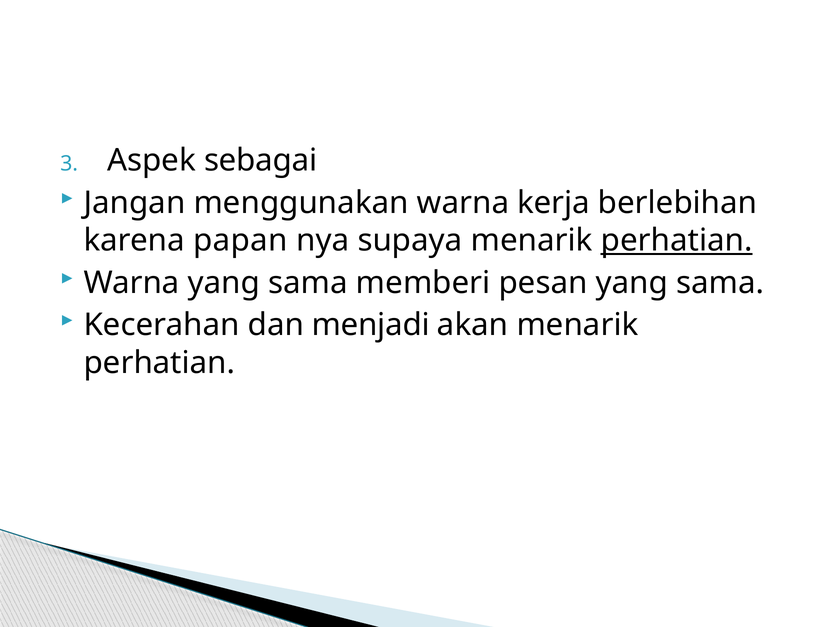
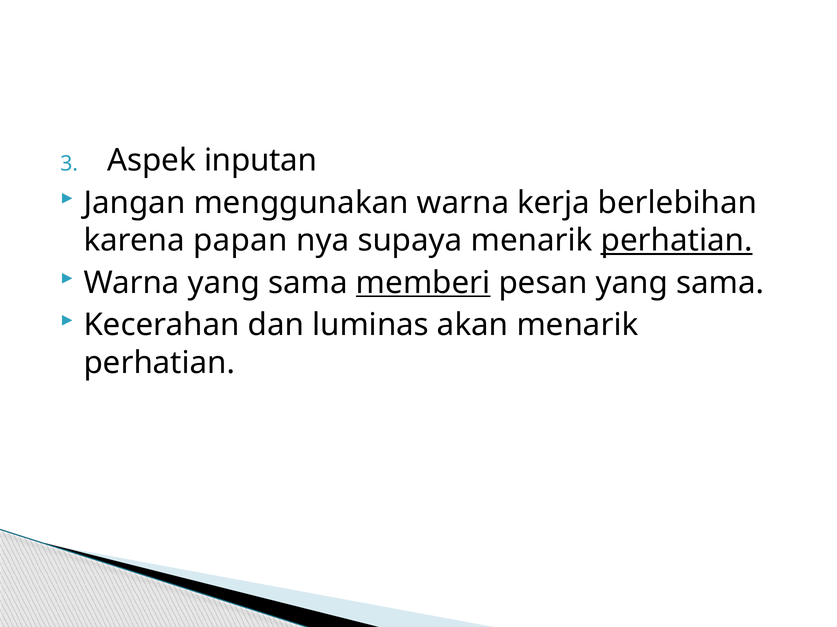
sebagai: sebagai -> inputan (261, 161)
memberi underline: none -> present (423, 283)
menjadi: menjadi -> luminas (371, 325)
